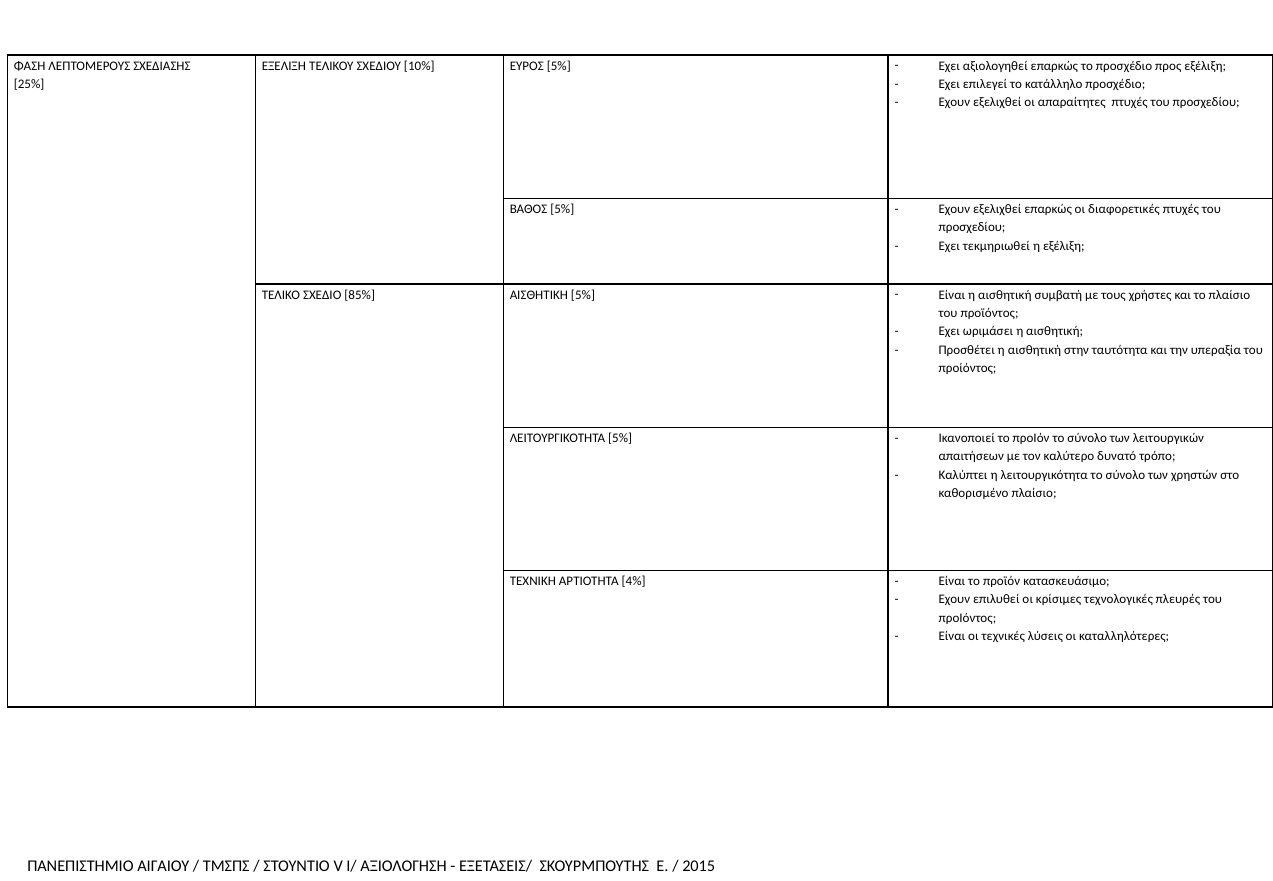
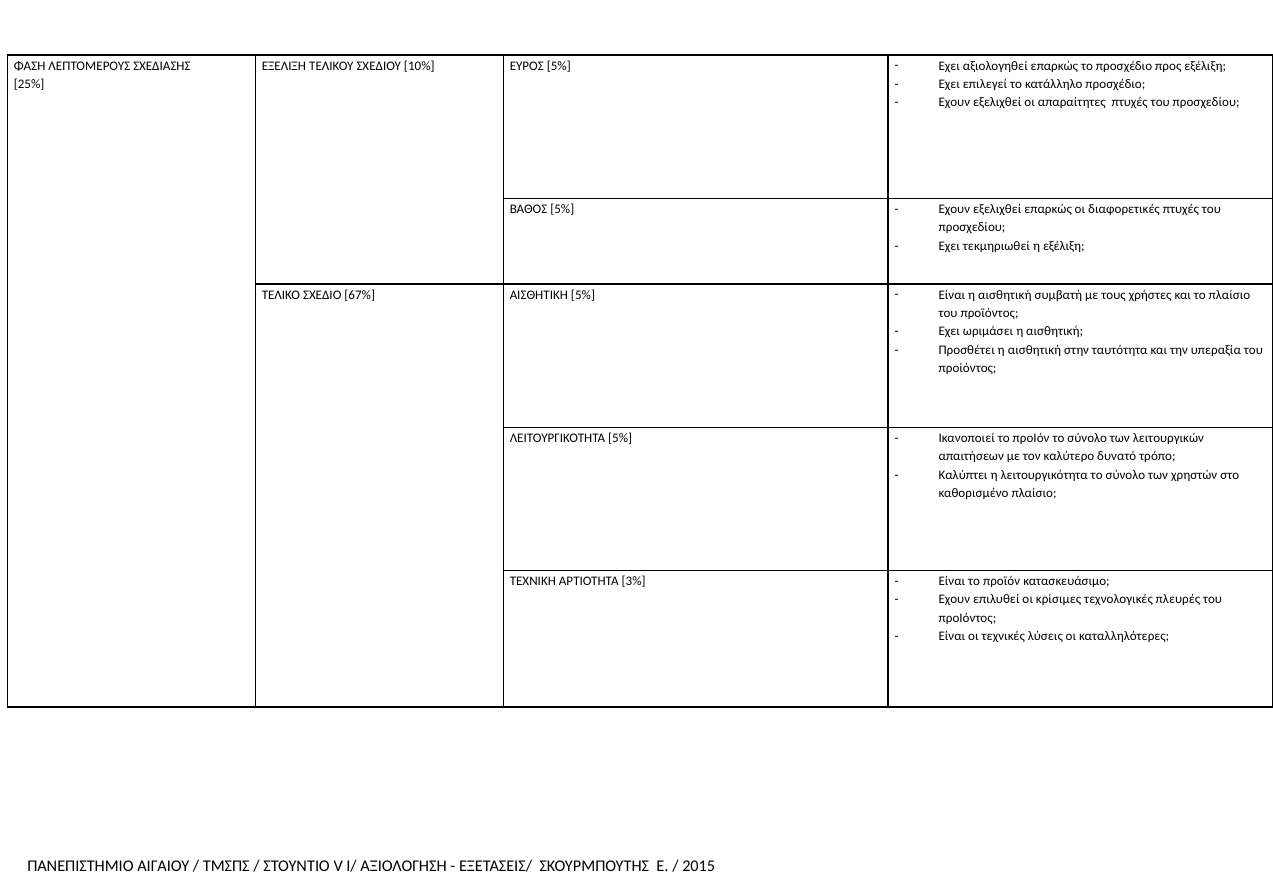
85%: 85% -> 67% (360, 295)
4%: 4% -> 3% (634, 581)
